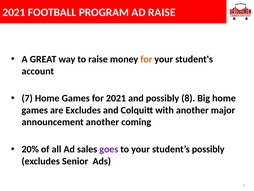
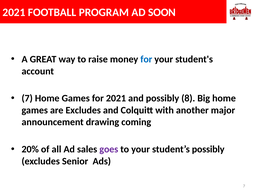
AD RAISE: RAISE -> SOON (162, 12)
for colour: orange -> blue (146, 59)
announcement another: another -> drawing (102, 122)
